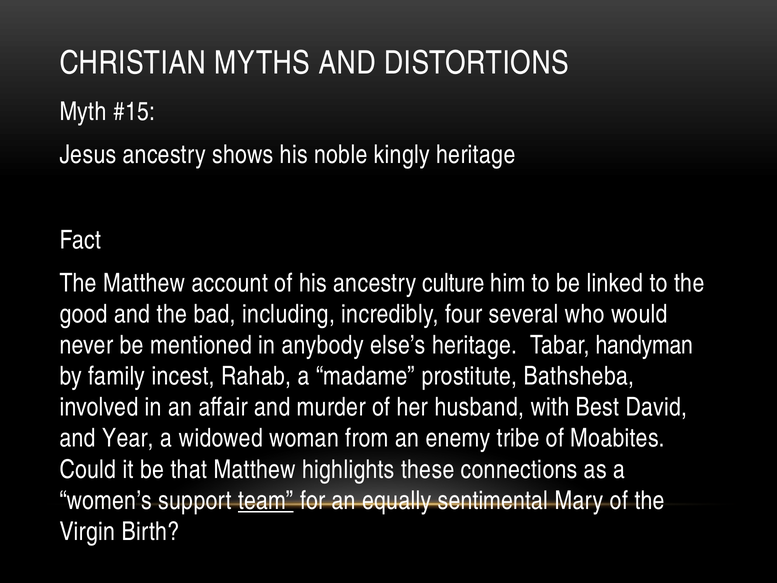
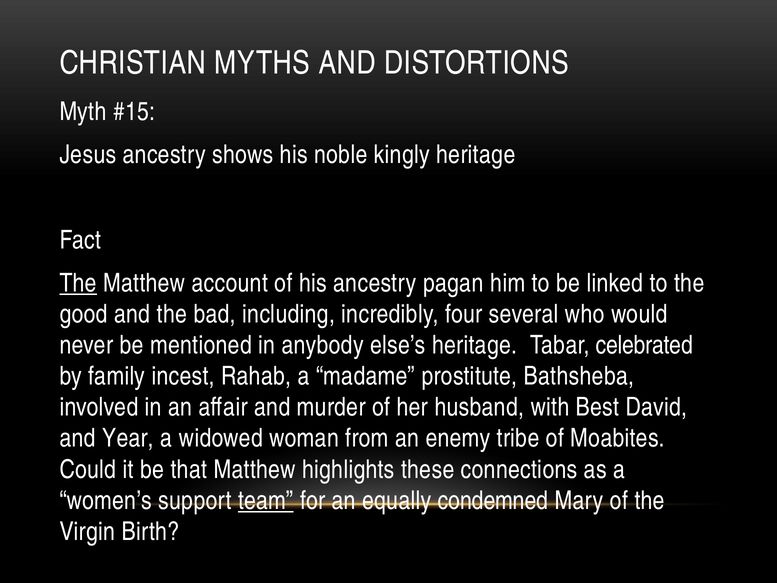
The underline: none -> present (78, 283)
culture: culture -> pagan (453, 283)
handyman: handyman -> celebrated (644, 345)
sentimental: sentimental -> condemned (493, 500)
